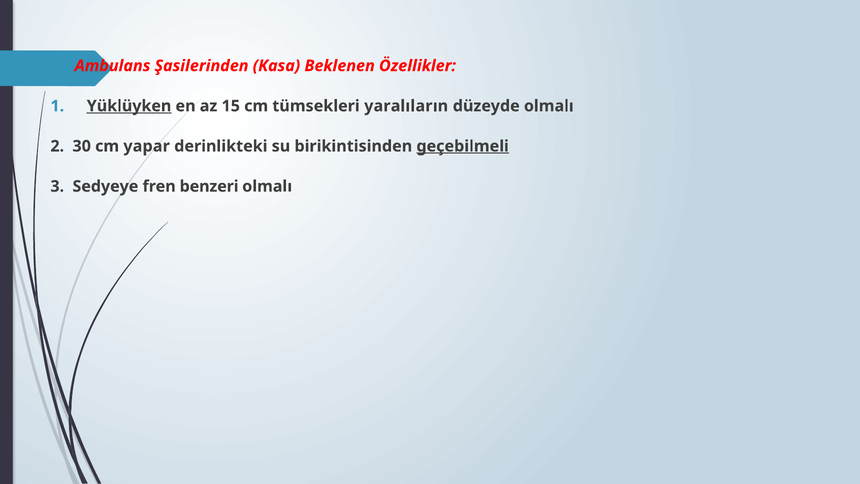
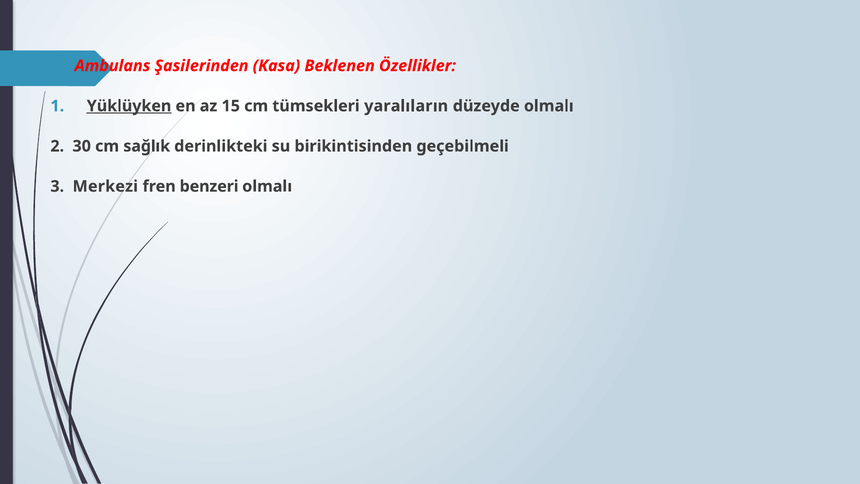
yapar: yapar -> sağlık (147, 146)
geçebilmeli underline: present -> none (463, 146)
Sedyeye: Sedyeye -> Merkezi (105, 186)
